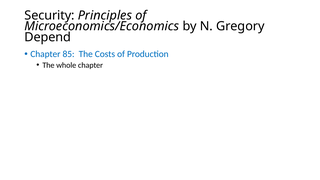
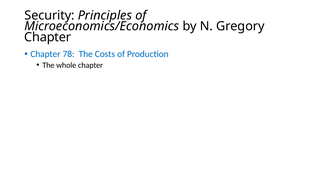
Depend: Depend -> Chapter (48, 37)
85: 85 -> 78 (69, 54)
